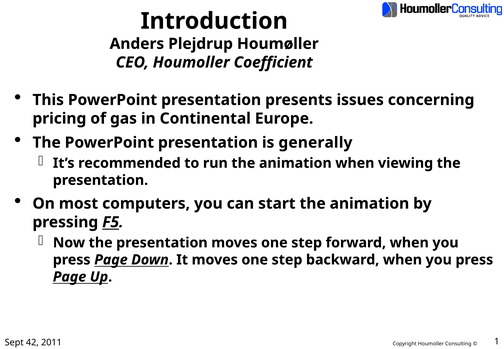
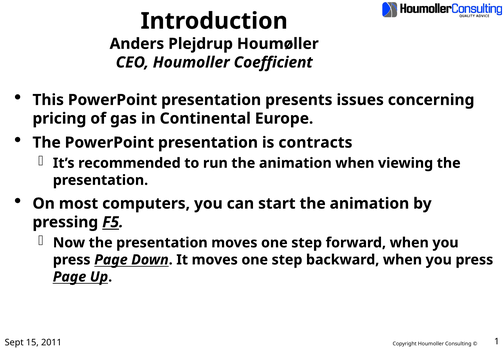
generally: generally -> contracts (315, 143)
42: 42 -> 15 (32, 342)
